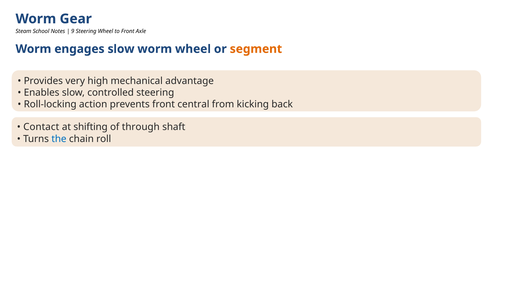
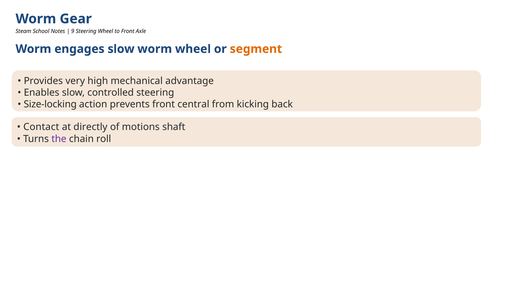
Roll-locking: Roll-locking -> Size-locking (50, 104)
shifting: shifting -> directly (90, 127)
through: through -> motions (141, 127)
the colour: blue -> purple (59, 139)
